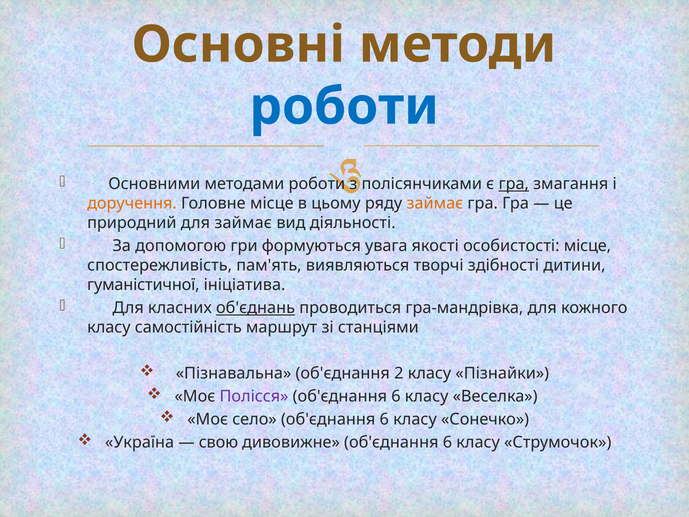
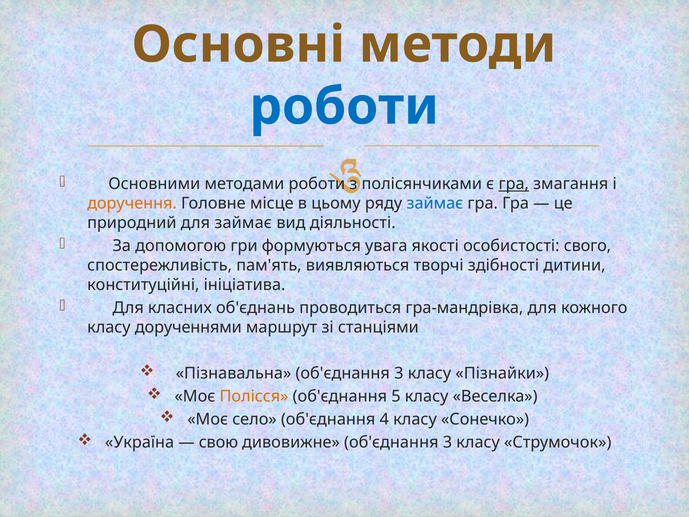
займає colour: orange -> blue (435, 203)
особистості місце: місце -> свого (587, 246)
гуманістичної: гуманістичної -> конституційні (143, 285)
об'єднань underline: present -> none (256, 308)
самостійність: самостійність -> дорученнями (188, 327)
Пізнавальна об'єднання 2: 2 -> 3 (399, 373)
Полісся colour: purple -> orange (254, 396)
6: 6 -> 5 (396, 396)
село об'єднання 6: 6 -> 4 (384, 419)
дивовижне об'єднання 6: 6 -> 3 (447, 442)
